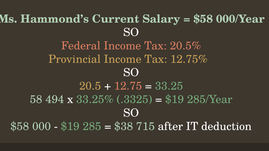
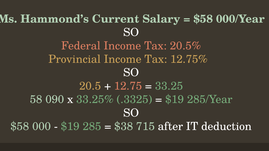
494: 494 -> 090 (55, 100)
